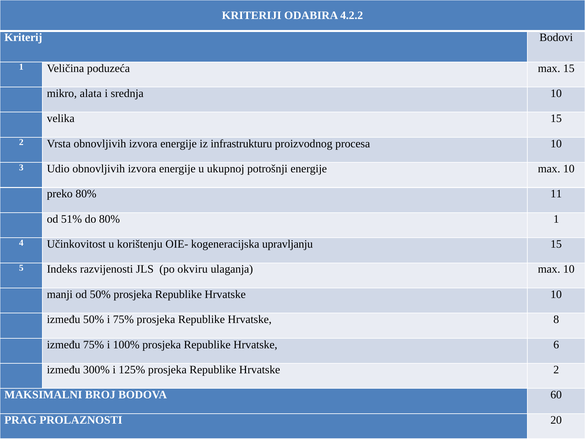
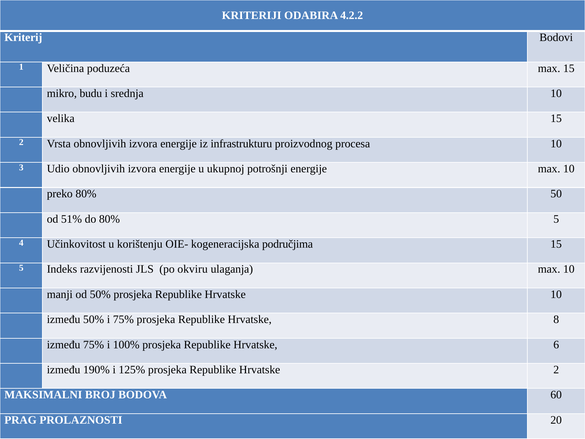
alata: alata -> budu (91, 93)
11: 11 -> 50 (556, 194)
80% 1: 1 -> 5 (556, 219)
upravljanju: upravljanju -> područjima (288, 244)
300%: 300% -> 190% (96, 369)
